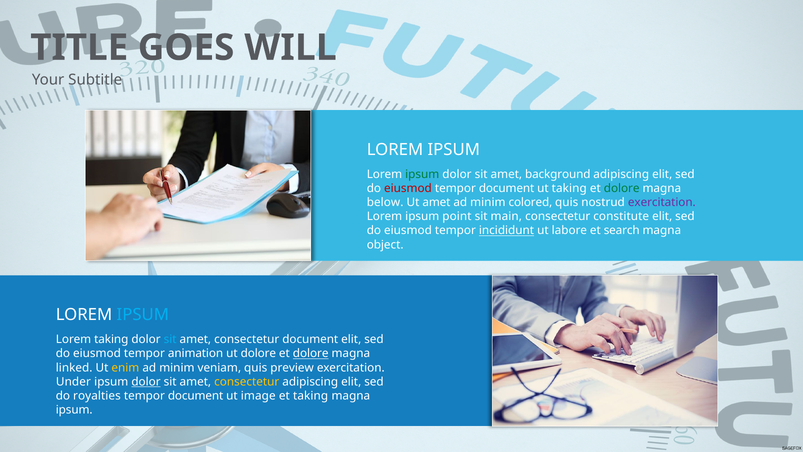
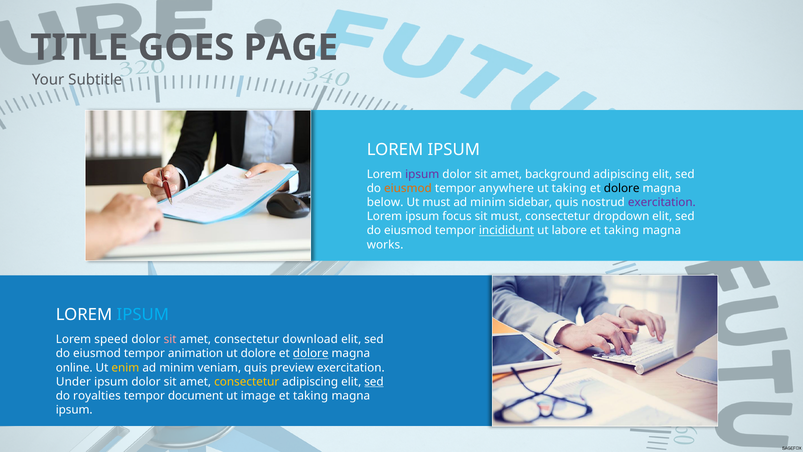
WILL: WILL -> PAGE (291, 48)
ipsum colour: green -> purple (422, 174)
eiusmod colour: red -> orange (408, 188)
document: document -> anywhere (506, 188)
dolore colour: green -> black (622, 188)
Ut amet: amet -> must (436, 202)
colored: colored -> sidebar (530, 202)
point: point -> focus (457, 216)
sit main: main -> must (506, 216)
constitute: constitute -> dropdown (621, 216)
labore et search: search -> taking (622, 230)
object: object -> works (385, 245)
Lorem taking: taking -> speed (111, 339)
sit colour: light blue -> pink (170, 339)
consectetur document: document -> download (310, 339)
linked: linked -> online (74, 367)
dolor underline: present -> none (146, 381)
sed underline: none -> present (374, 381)
